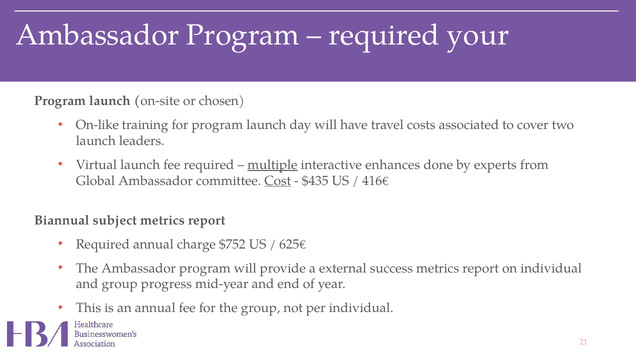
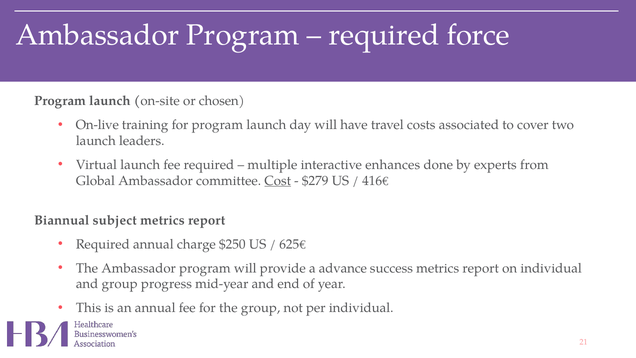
your: your -> force (478, 35)
On-like: On-like -> On-live (97, 125)
multiple underline: present -> none (272, 165)
$435: $435 -> $279 (315, 181)
$752: $752 -> $250 (232, 244)
external: external -> advance (343, 268)
